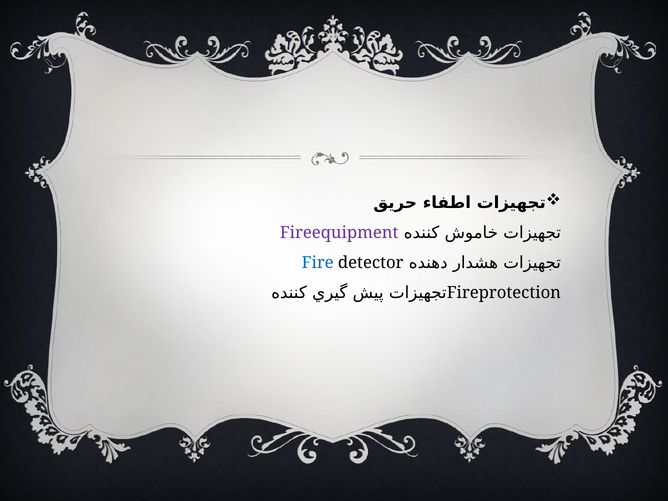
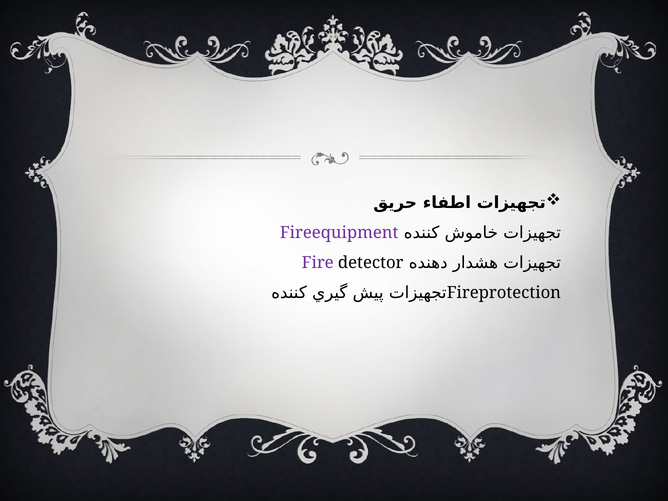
Fire colour: blue -> purple (318, 263)
